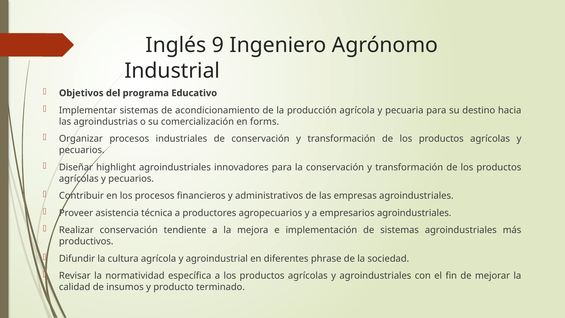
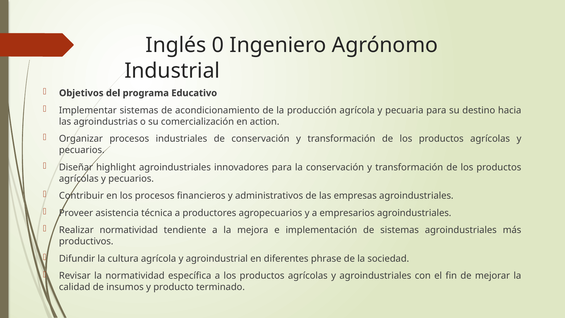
9: 9 -> 0 (218, 45)
forms: forms -> action (265, 121)
Realizar conservación: conservación -> normatividad (129, 230)
